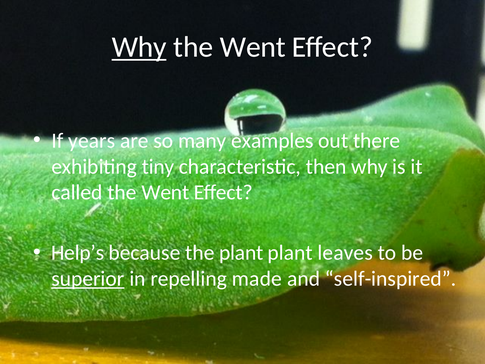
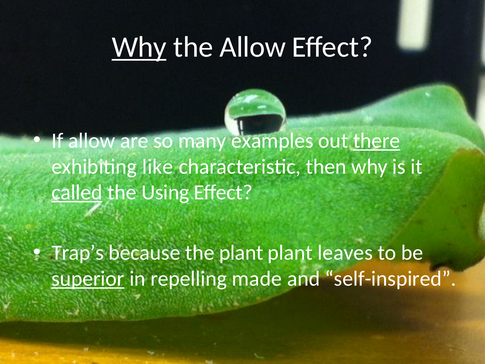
Went: Went -> Allow (253, 47)
If years: years -> allow (92, 141)
there underline: none -> present (377, 141)
tiny: tiny -> like (158, 166)
called underline: none -> present (77, 192)
Went: Went -> Using (165, 192)
Help’s: Help’s -> Trap’s (78, 253)
